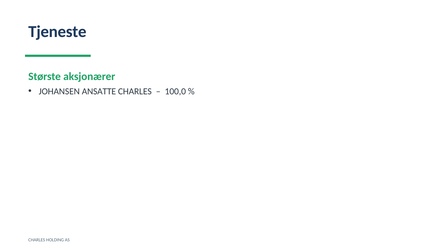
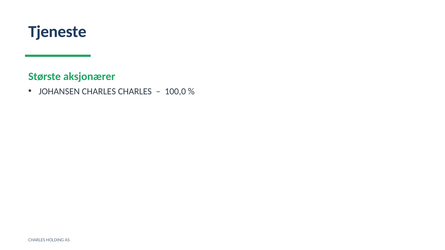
JOHANSEN ANSATTE: ANSATTE -> CHARLES (99, 92)
